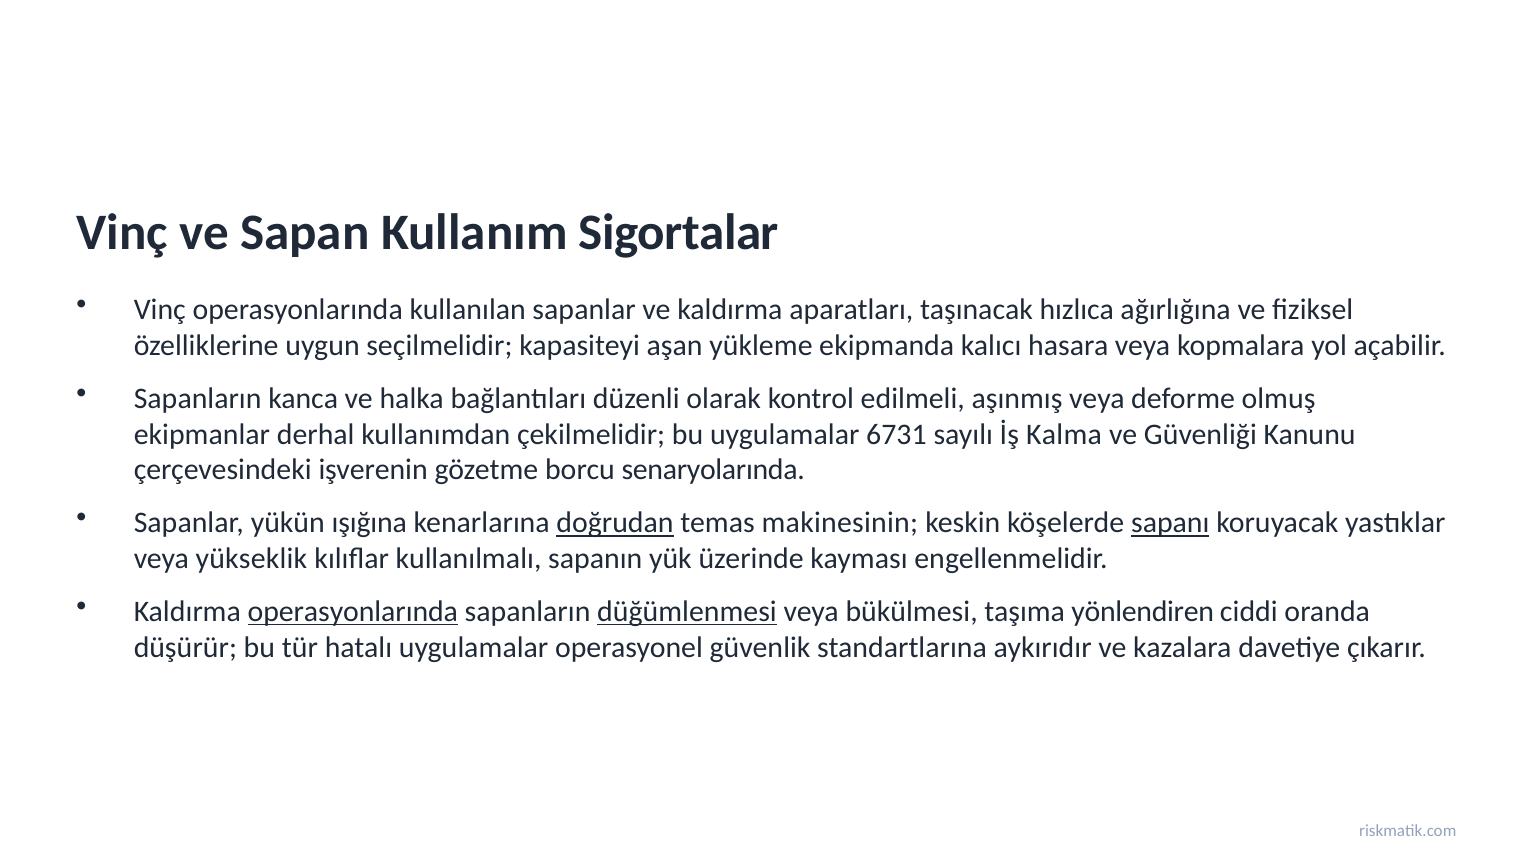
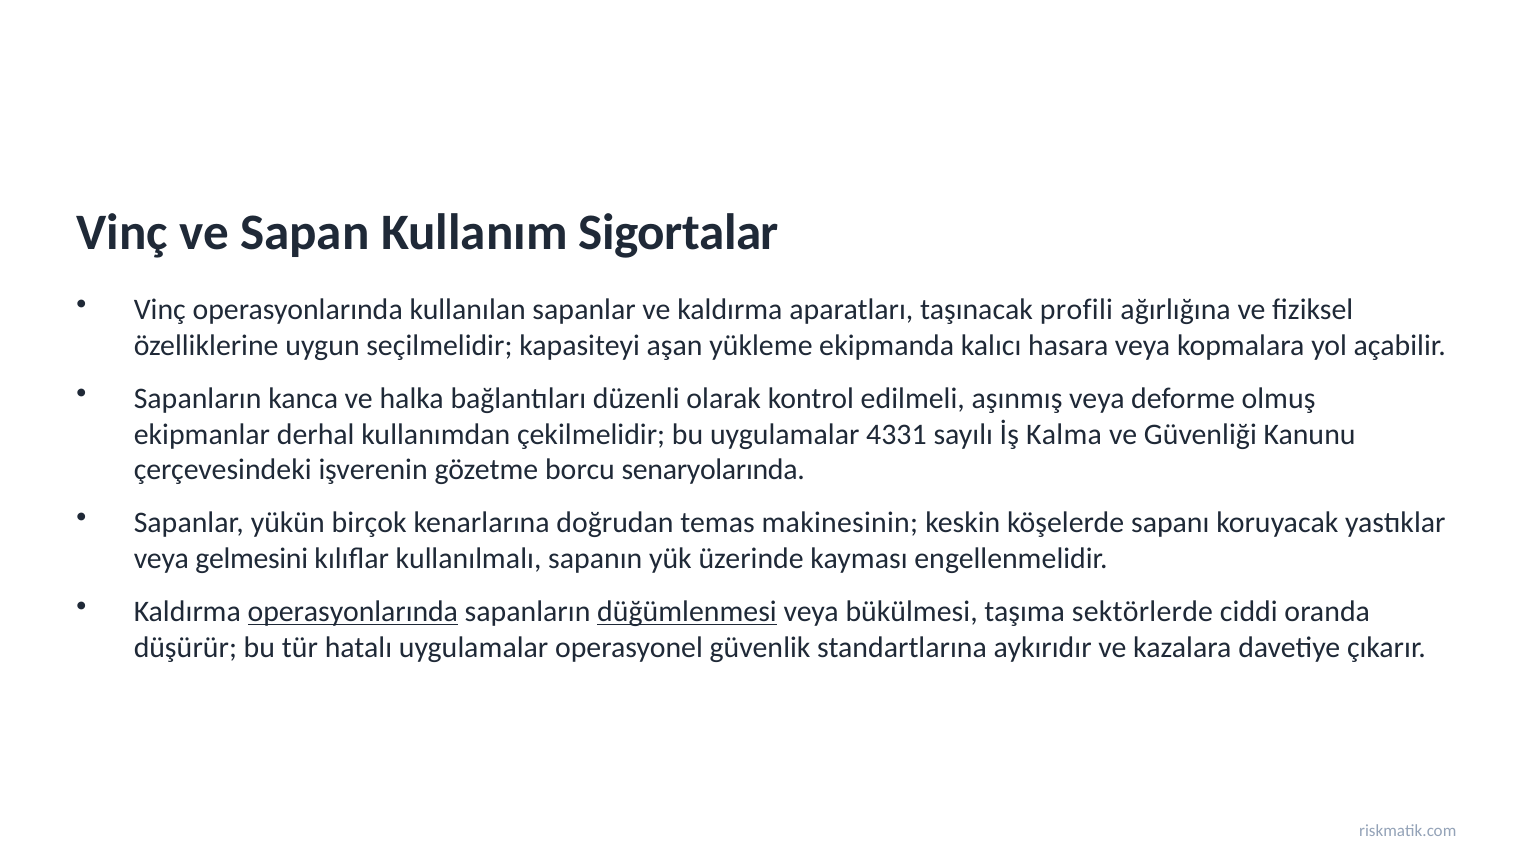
hızlıca: hızlıca -> profili (1076, 310)
6731: 6731 -> 4331 (896, 434)
ışığına: ışığına -> birçok (369, 523)
doğrudan underline: present -> none (615, 523)
sapanı underline: present -> none (1170, 523)
yükseklik: yükseklik -> gelmesini (252, 559)
yönlendiren: yönlendiren -> sektörlerde (1142, 612)
